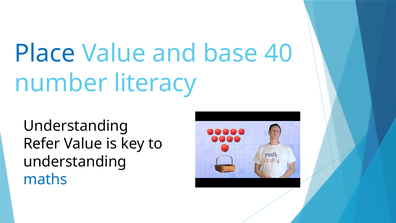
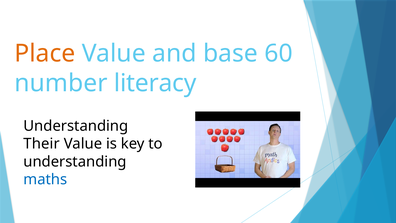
Place colour: blue -> orange (45, 53)
40: 40 -> 60 (279, 53)
Refer: Refer -> Their (42, 144)
